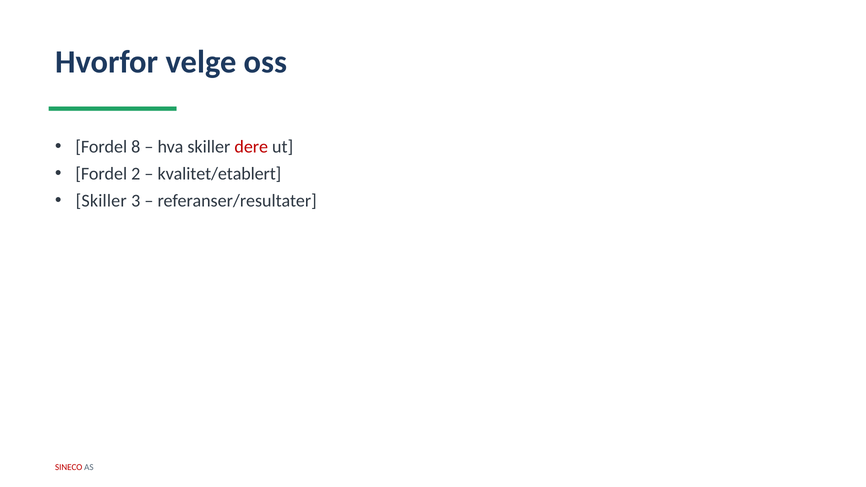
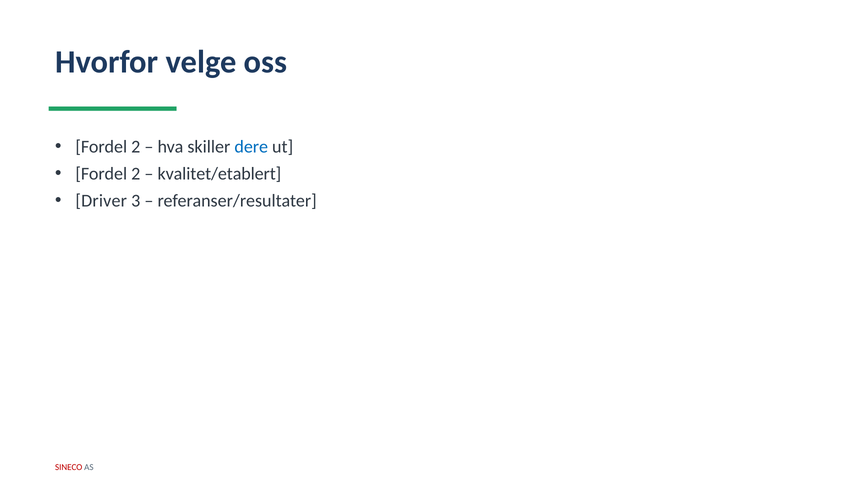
8: 8 -> 2 (136, 147)
dere colour: red -> blue (251, 147)
Skiller: Skiller -> Driver (101, 201)
